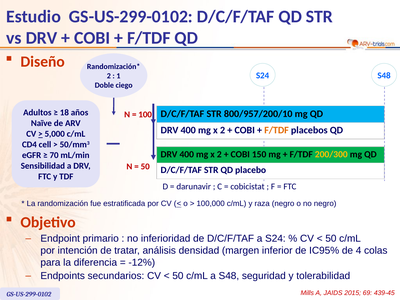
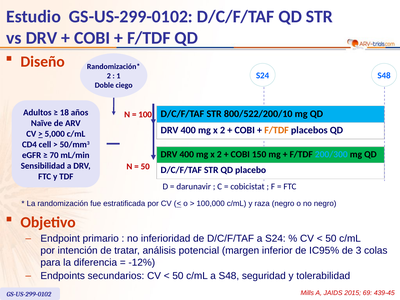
800/957/200/10: 800/957/200/10 -> 800/522/200/10 (258, 114)
200/300 colour: yellow -> light blue (331, 154)
densidad: densidad -> potencial (199, 251)
4: 4 -> 3 (359, 251)
